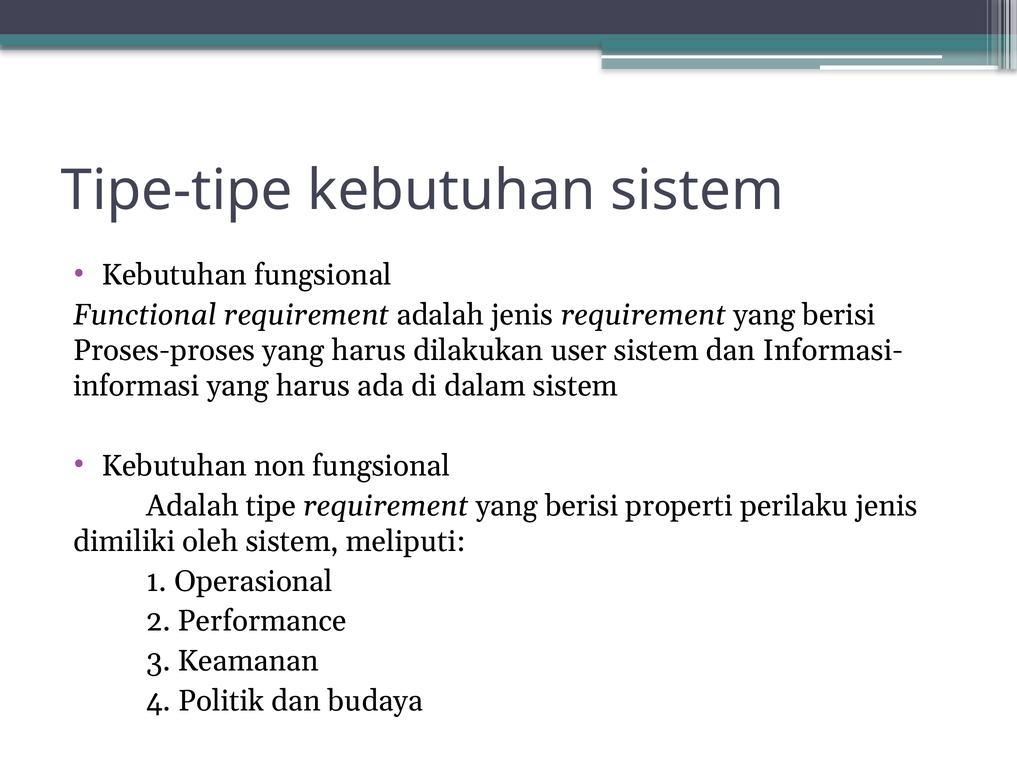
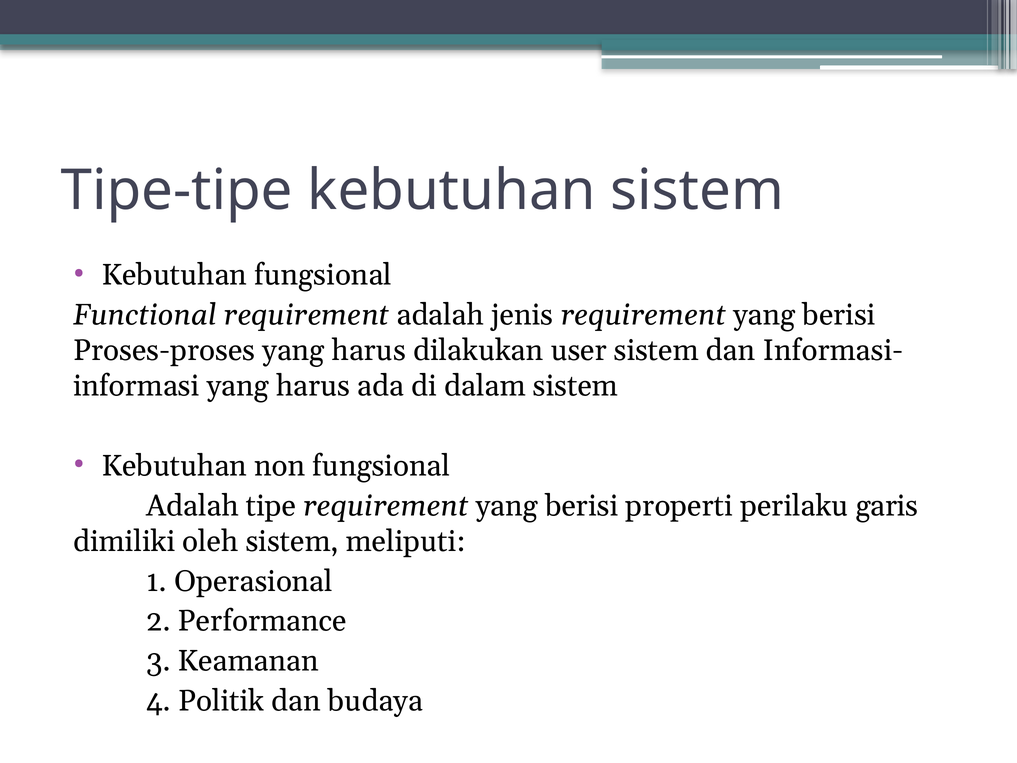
perilaku jenis: jenis -> garis (887, 506)
